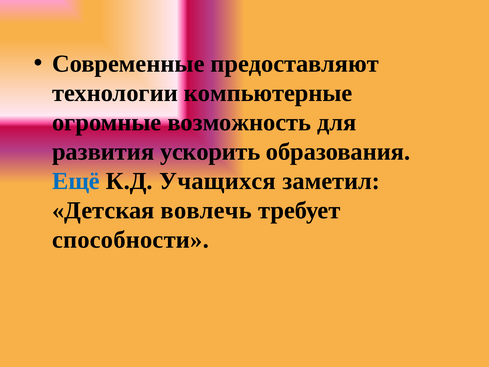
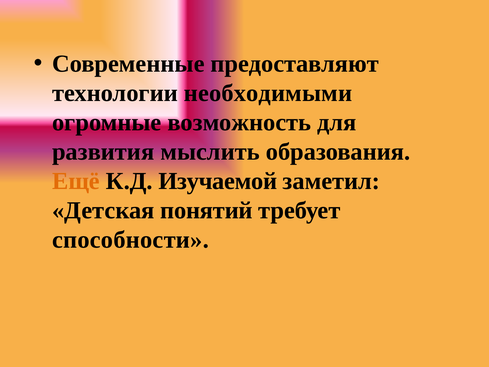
компьютерные: компьютерные -> необходимыми (268, 93)
ускорить: ускорить -> мыслить (210, 152)
Ещё colour: blue -> orange (76, 181)
Учащихся: Учащихся -> Изучаемой (218, 181)
вовлечь: вовлечь -> понятий (206, 210)
